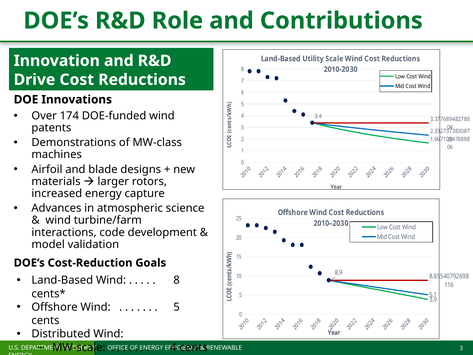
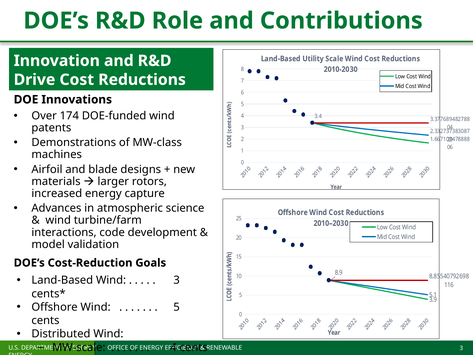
8: 8 -> 3 (177, 280)
